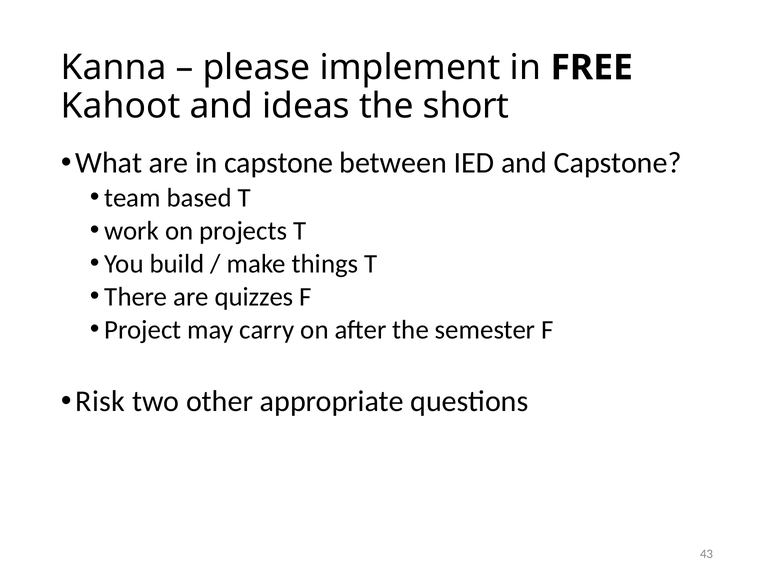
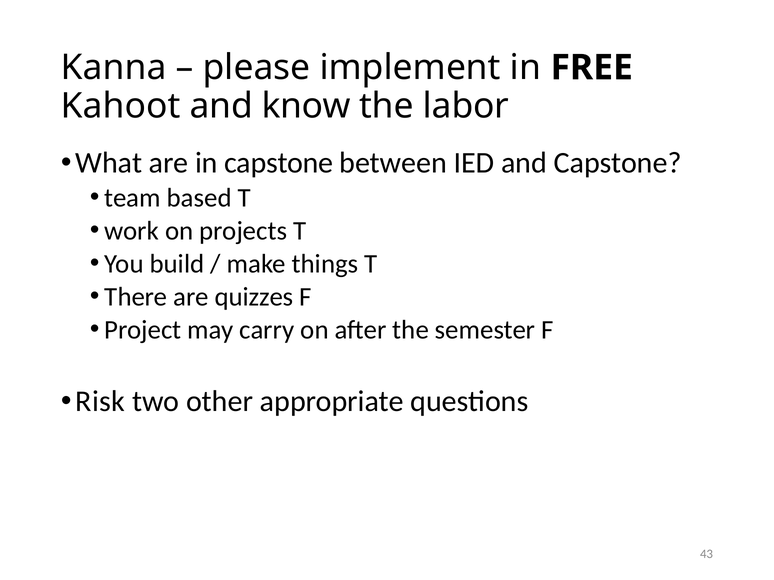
ideas: ideas -> know (306, 106)
short: short -> labor (466, 106)
